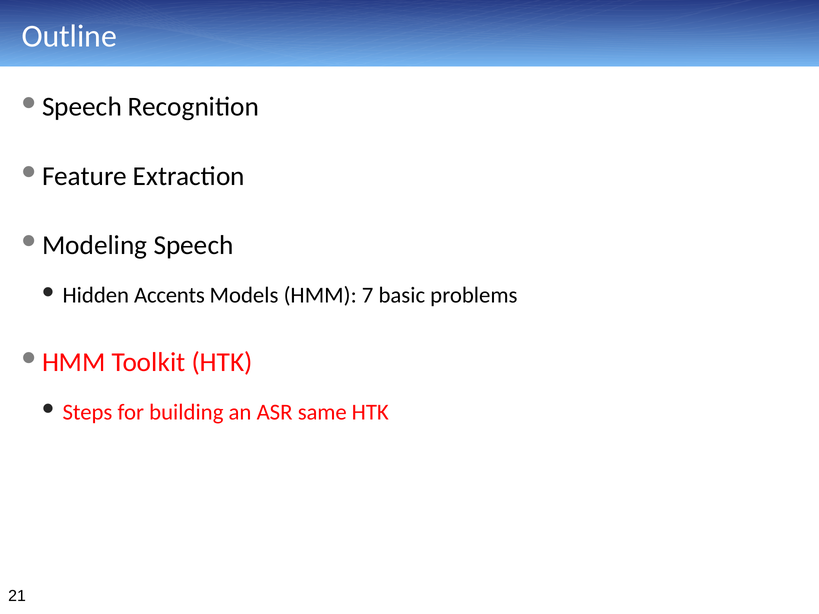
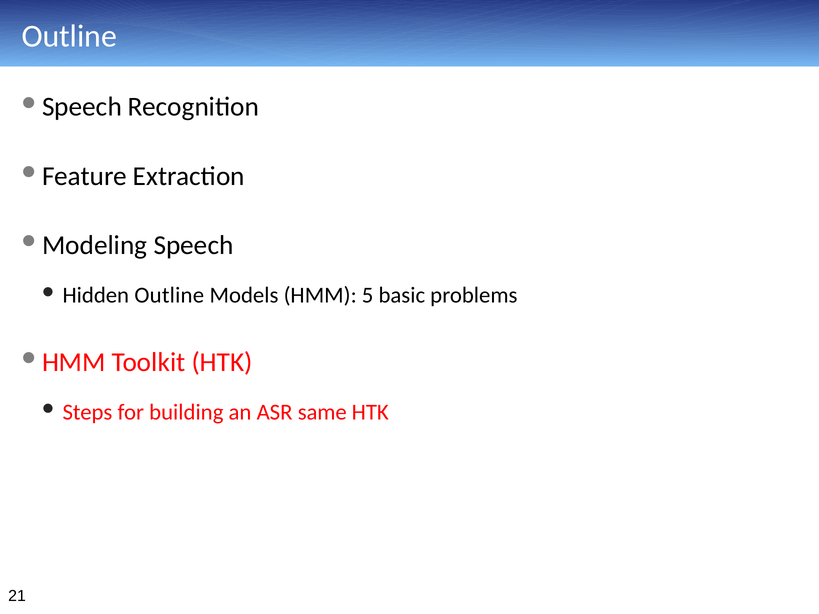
Hidden Accents: Accents -> Outline (169, 296)
7: 7 -> 5 (368, 296)
